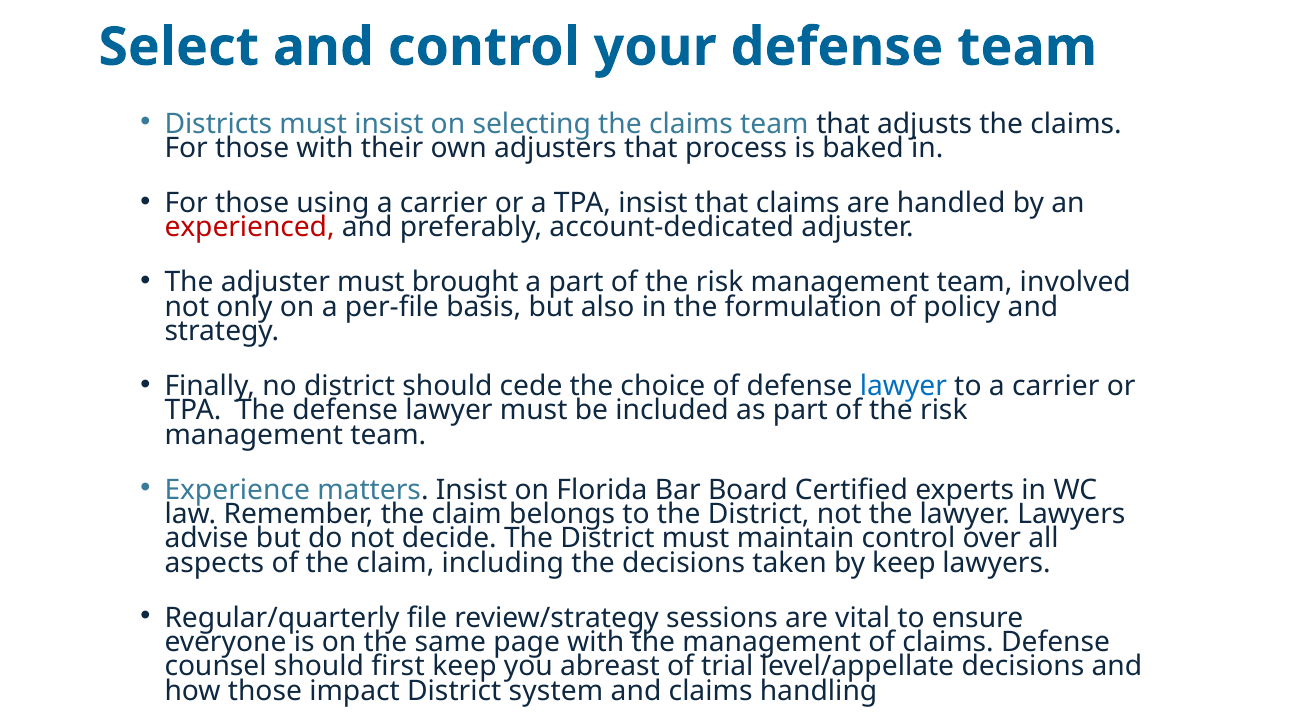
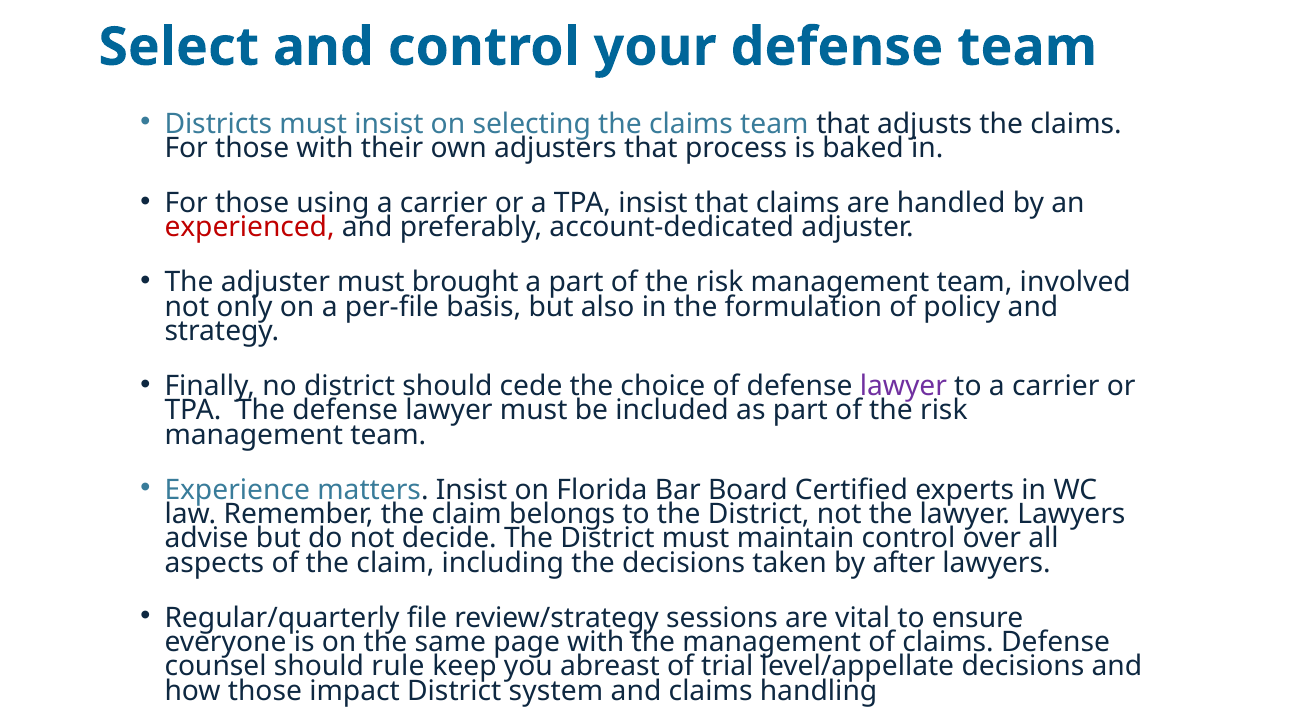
lawyer colour: blue -> purple (903, 386)
by keep: keep -> after (904, 563)
first: first -> rule (398, 666)
